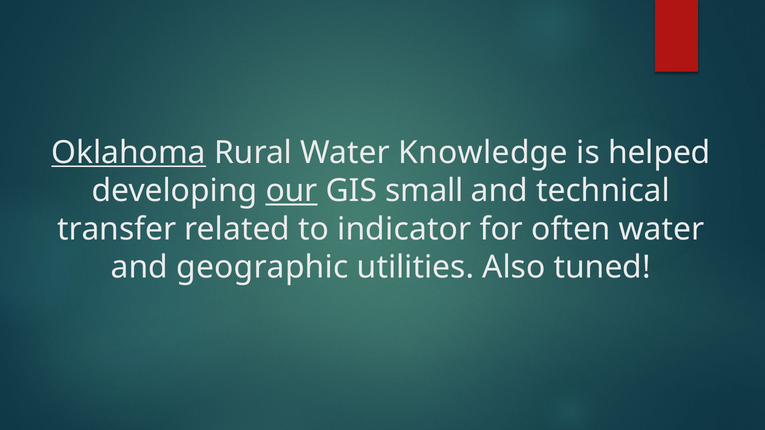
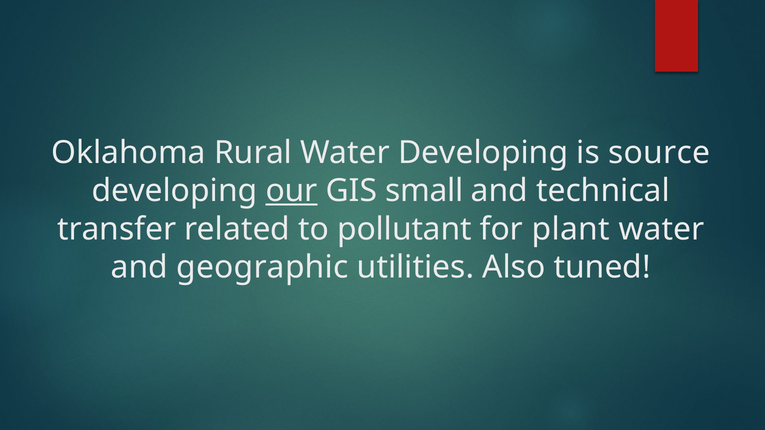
Oklahoma underline: present -> none (129, 153)
Water Knowledge: Knowledge -> Developing (483, 153)
helped: helped -> source (659, 153)
indicator: indicator -> pollutant (404, 229)
often: often -> plant (571, 229)
